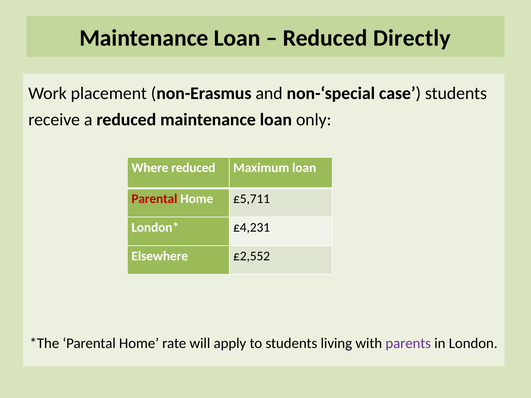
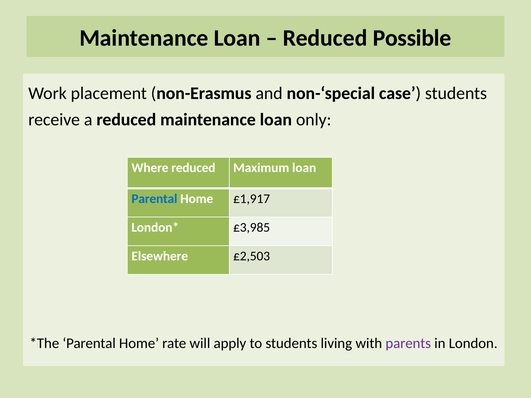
Directly: Directly -> Possible (412, 38)
Parental colour: red -> blue (154, 199)
£5,711: £5,711 -> £1,917 (252, 199)
£4,231: £4,231 -> £3,985 (252, 228)
£2,552: £2,552 -> £2,503 (252, 256)
